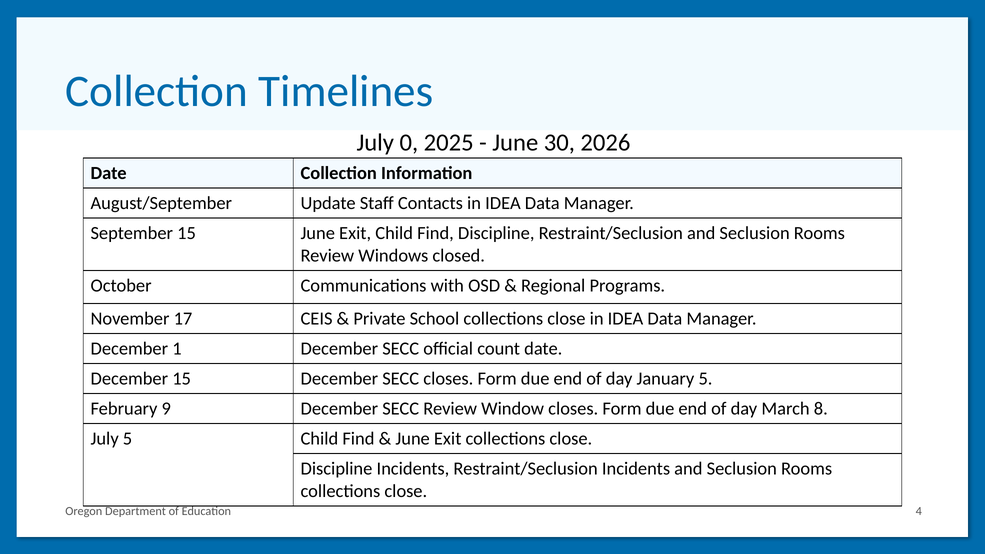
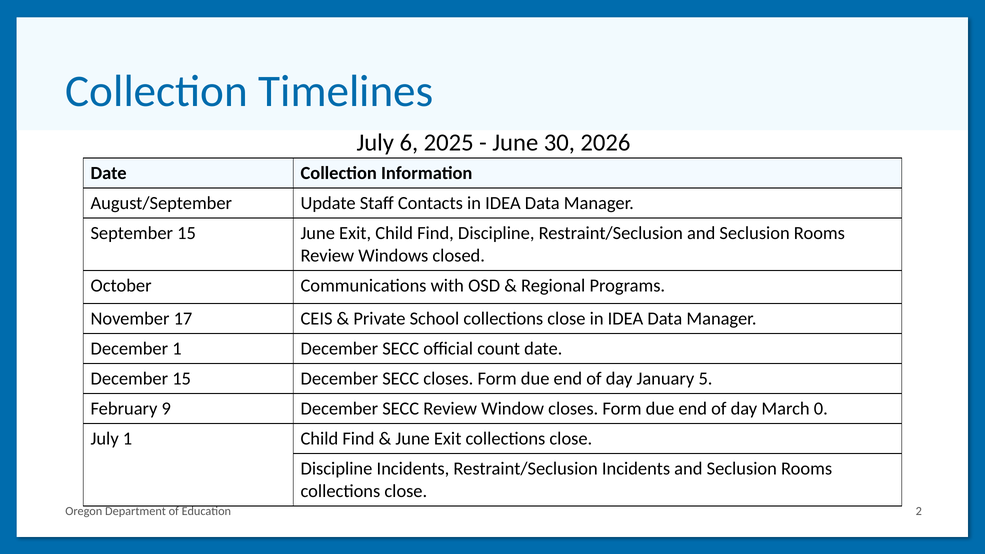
0: 0 -> 6 (409, 143)
8: 8 -> 0 (821, 409)
July 5: 5 -> 1 (127, 439)
4: 4 -> 2 (919, 511)
